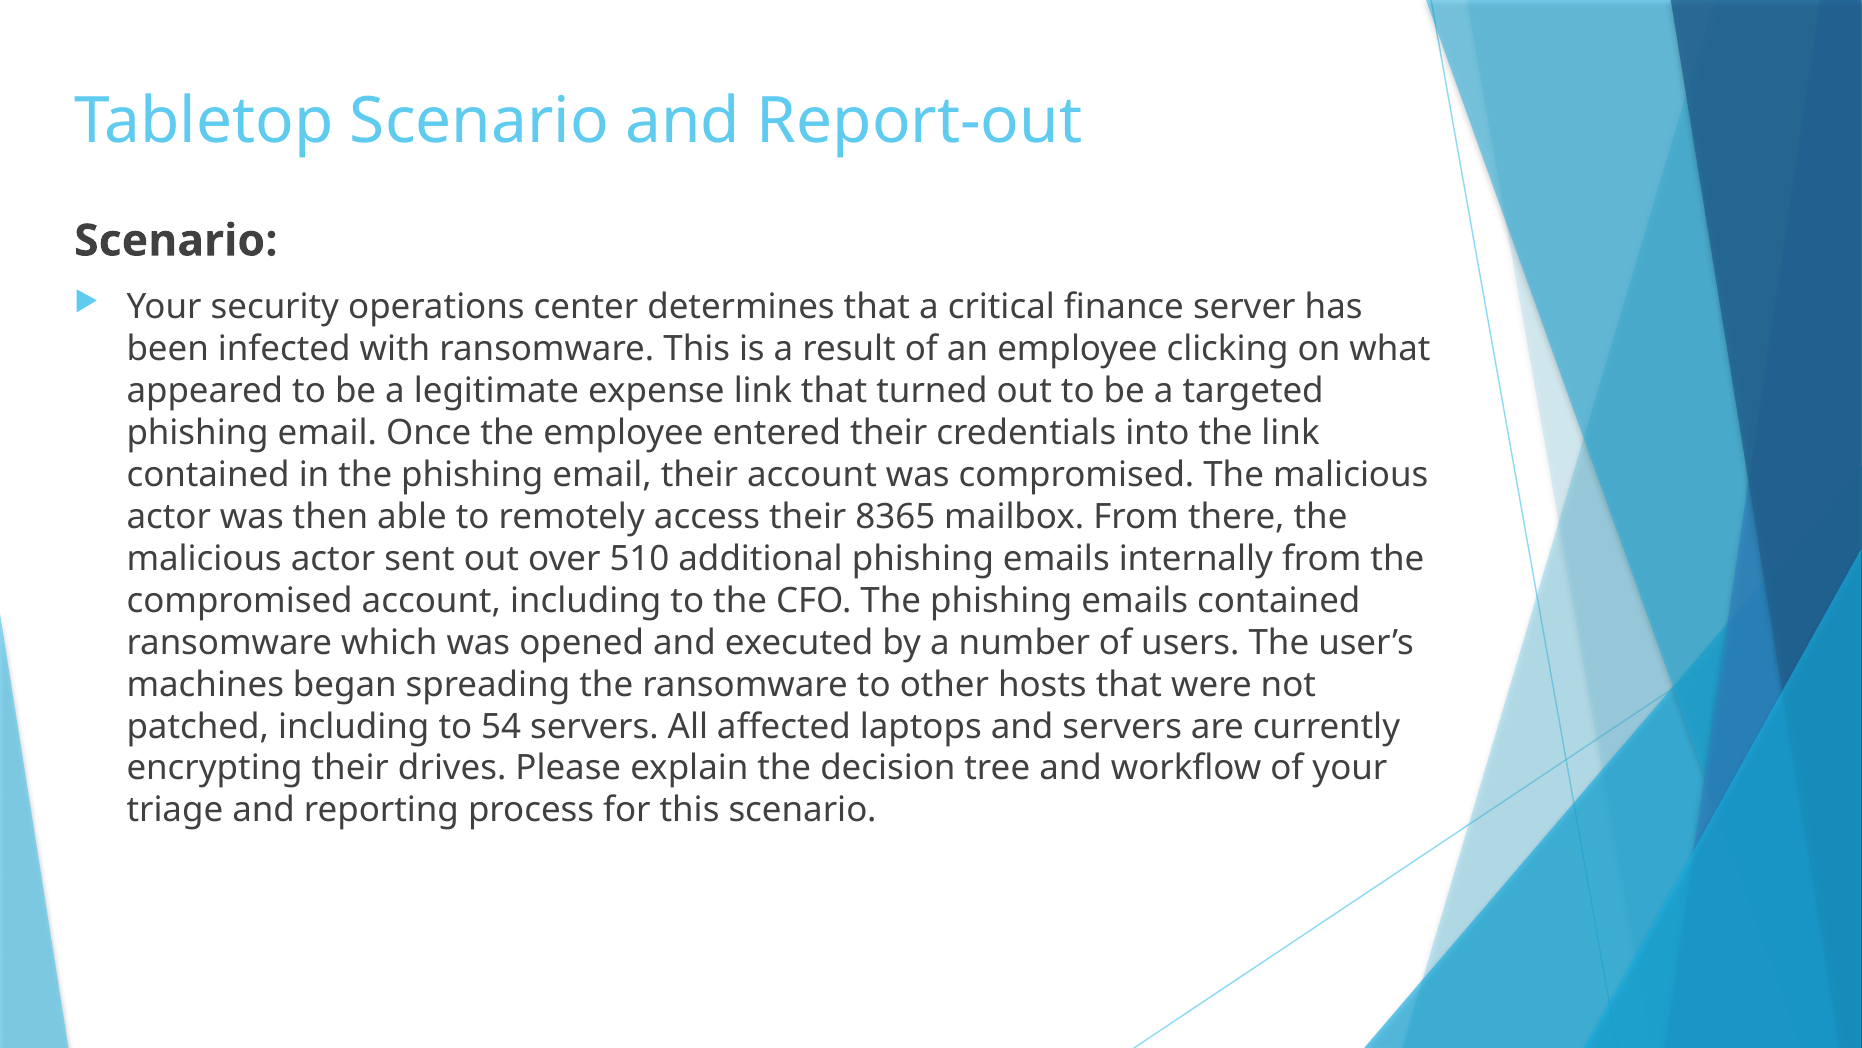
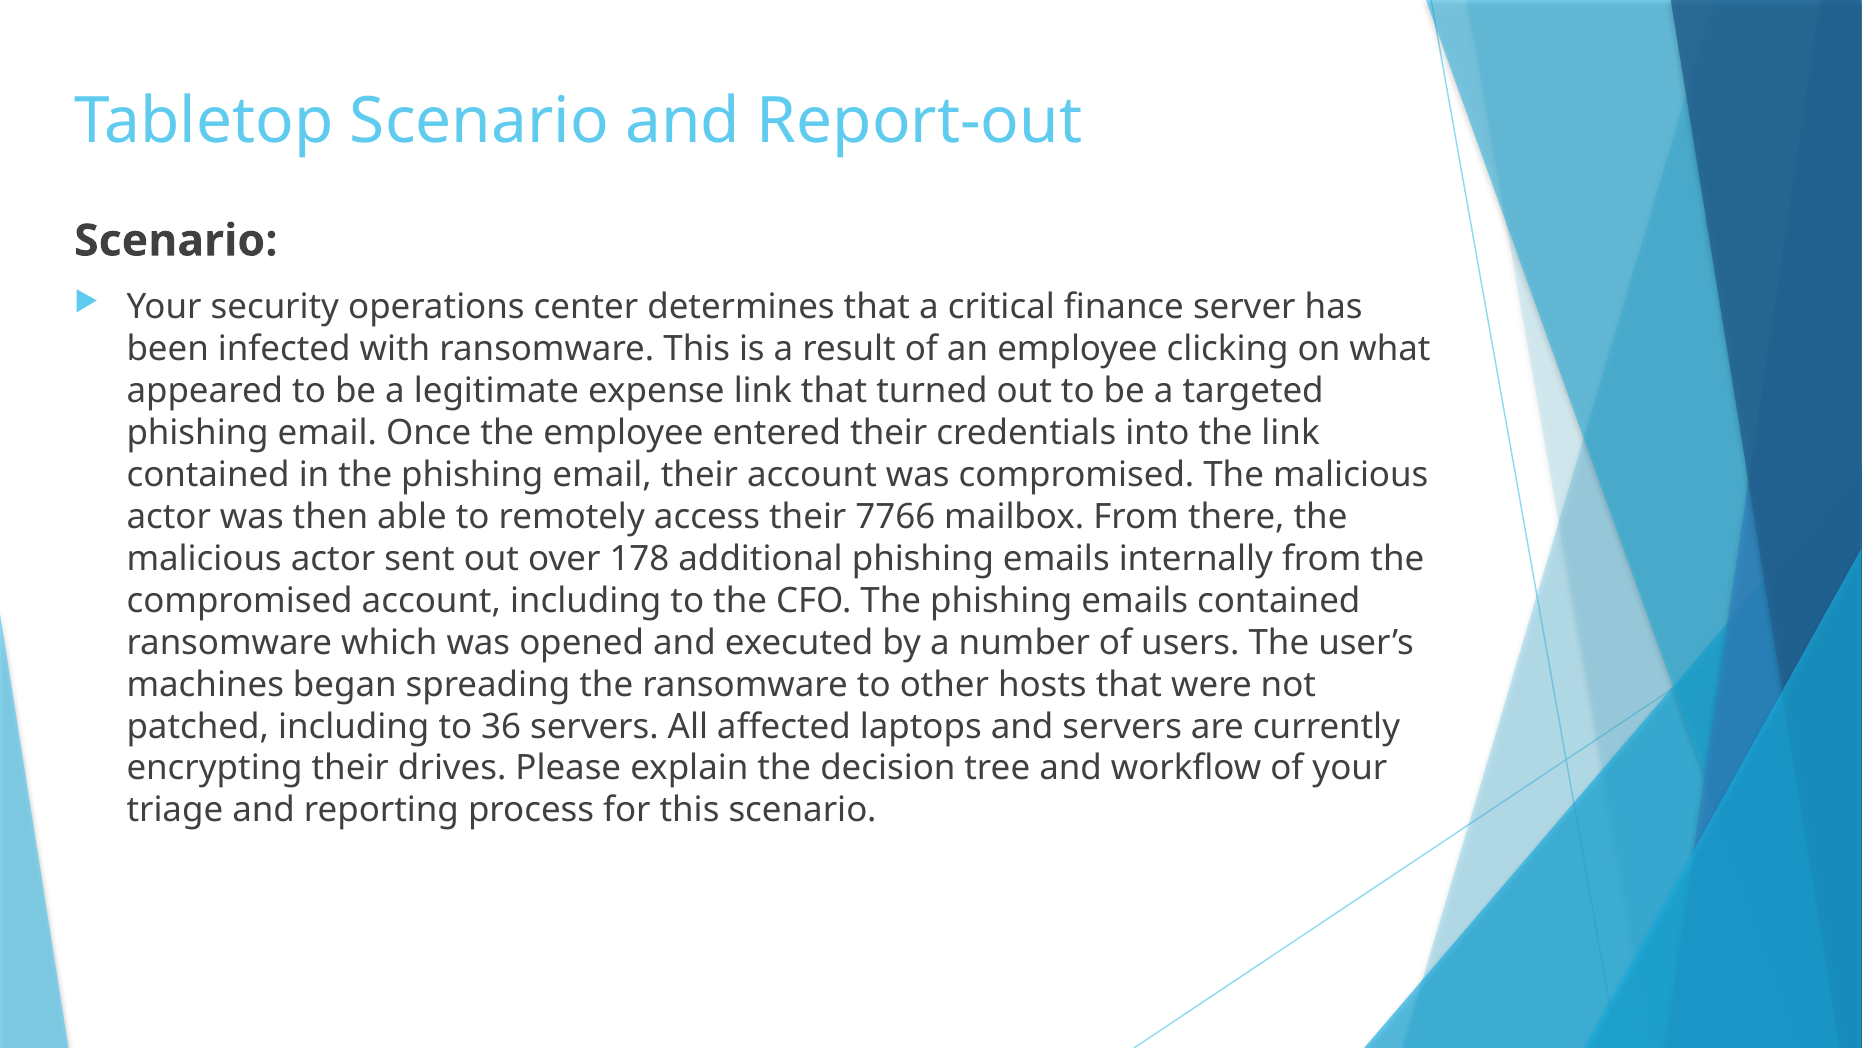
8365: 8365 -> 7766 (895, 517)
510: 510 -> 178 (639, 559)
54: 54 -> 36 (501, 726)
